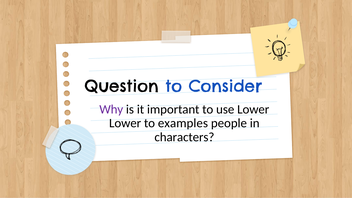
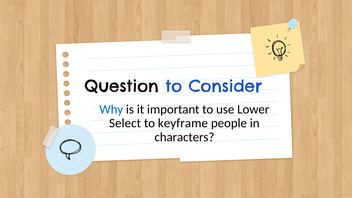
Why colour: purple -> blue (111, 109)
Lower: Lower -> Select (125, 123)
examples: examples -> keyframe (183, 123)
